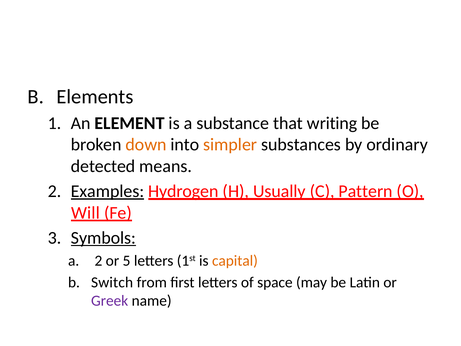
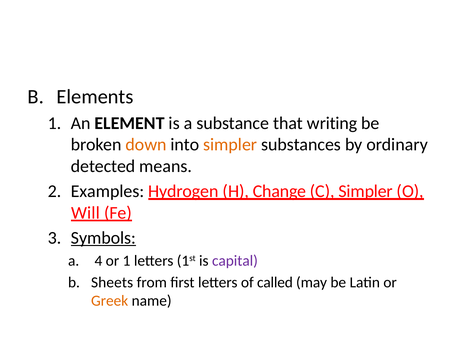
Examples underline: present -> none (108, 191)
Usually: Usually -> Change (279, 191)
C Pattern: Pattern -> Simpler (366, 191)
a 2: 2 -> 4 (98, 261)
or 5: 5 -> 1 (127, 261)
capital colour: orange -> purple (235, 261)
Switch: Switch -> Sheets (112, 282)
space: space -> called (275, 282)
Greek colour: purple -> orange (110, 301)
